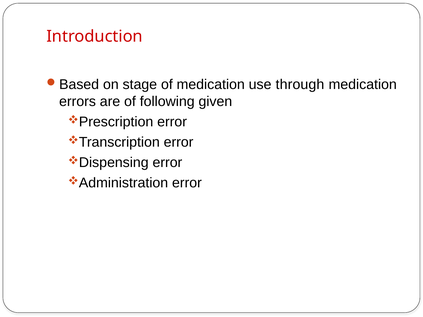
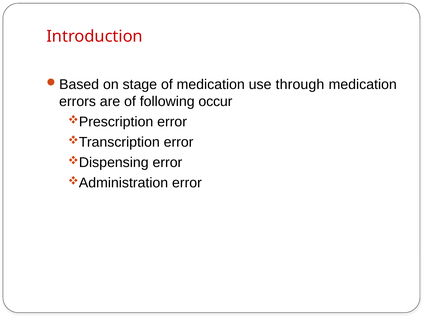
given: given -> occur (215, 102)
